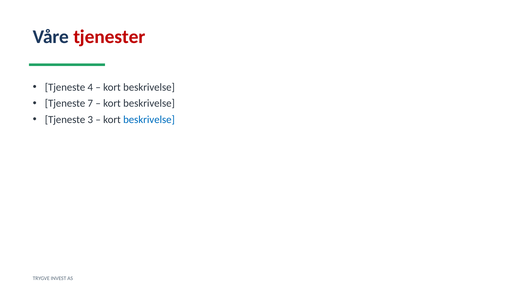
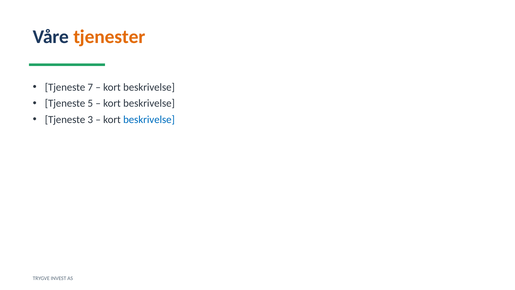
tjenester colour: red -> orange (109, 37)
4: 4 -> 7 (90, 87)
7: 7 -> 5 (90, 103)
